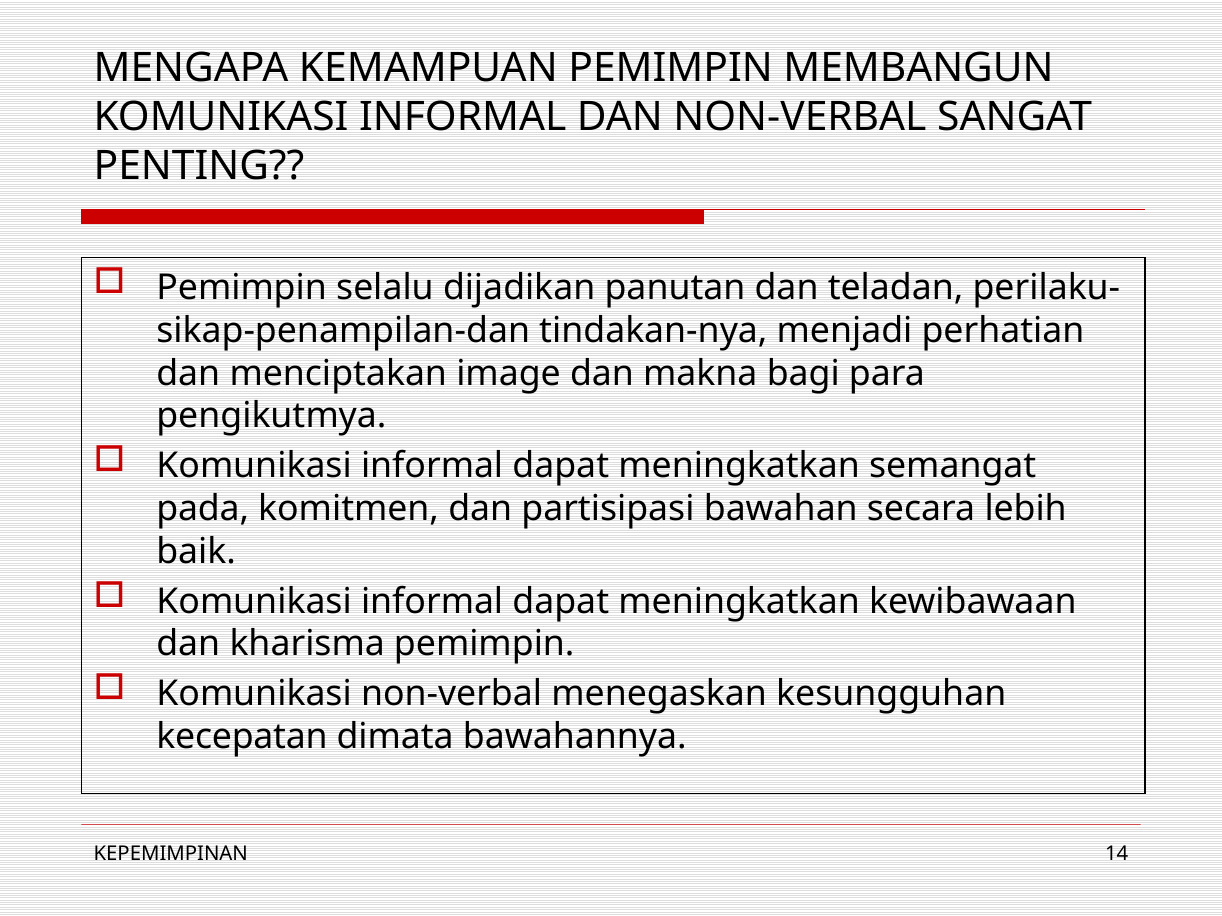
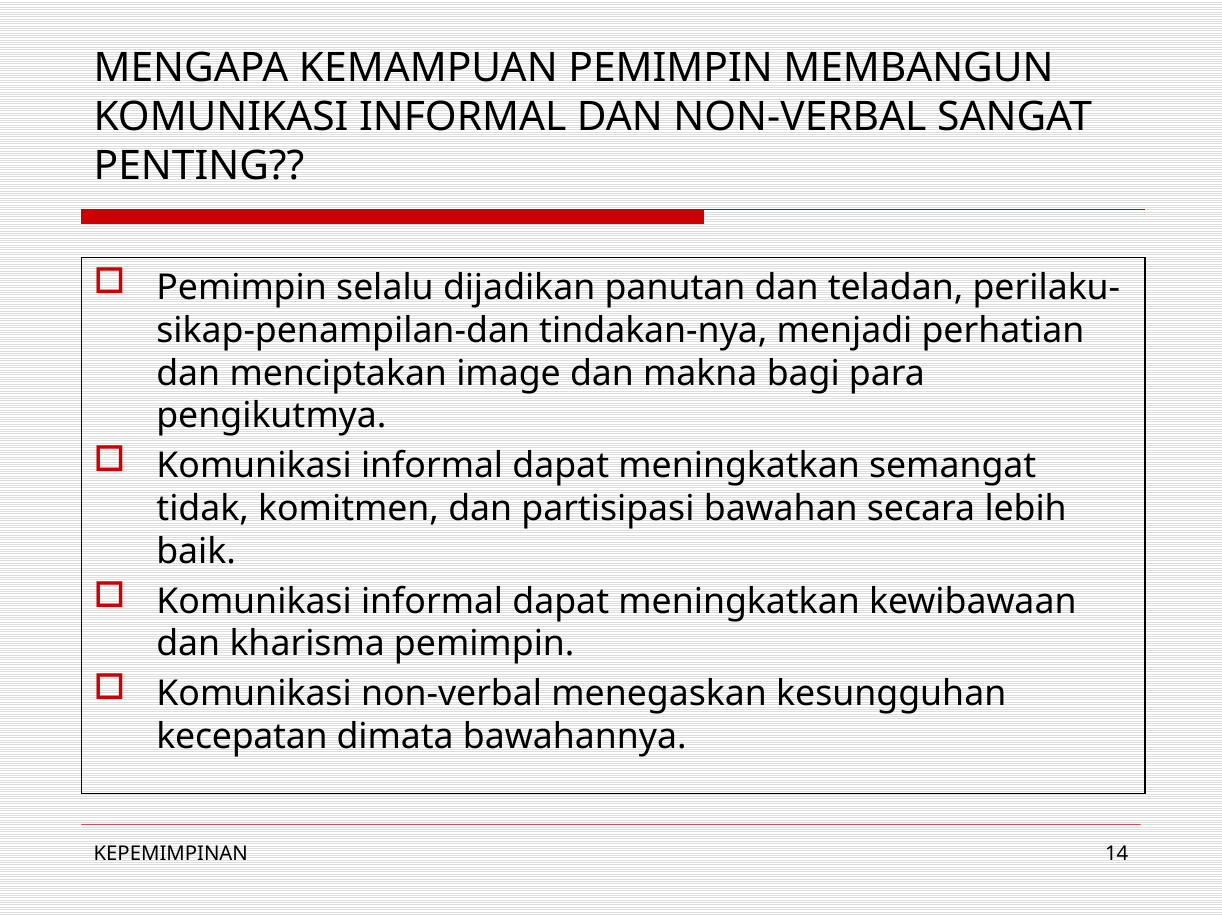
pada: pada -> tidak (203, 509)
